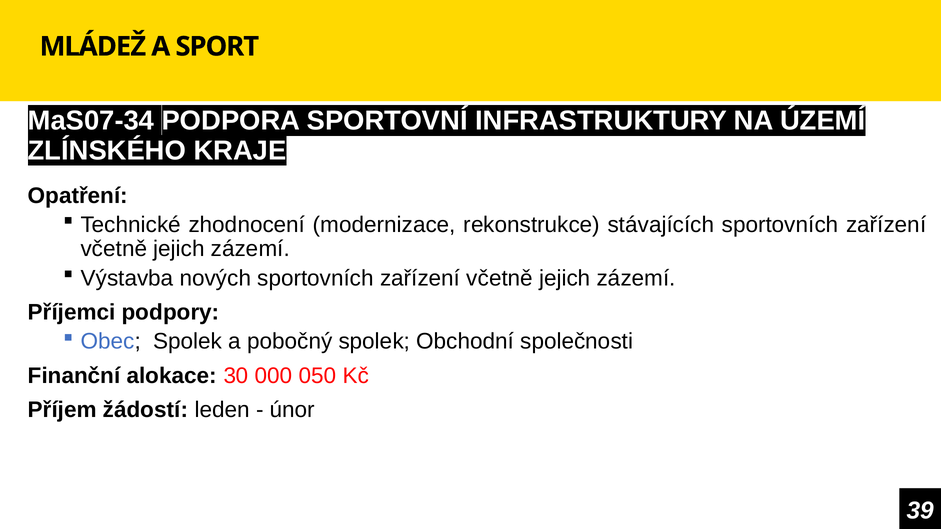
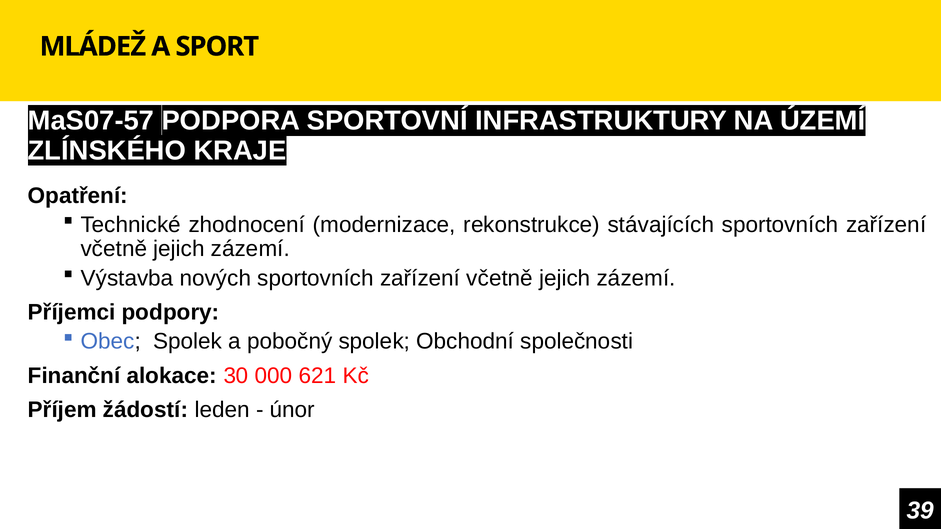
MaS07-34: MaS07-34 -> MaS07-57 (91, 121)
050: 050 -> 621 (317, 376)
